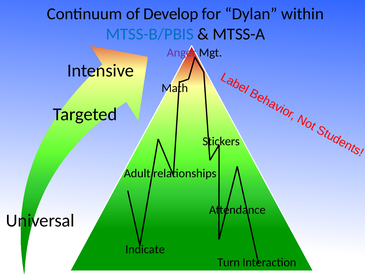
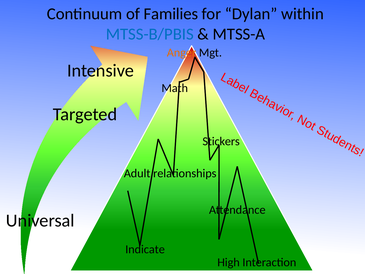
Develop: Develop -> Families (171, 14)
Anger colour: purple -> orange (182, 53)
Turn: Turn -> High (229, 262)
